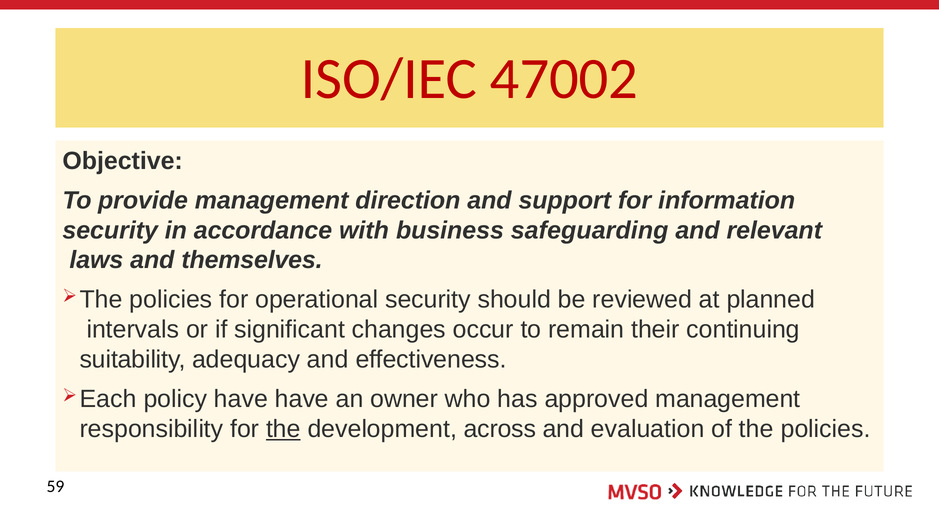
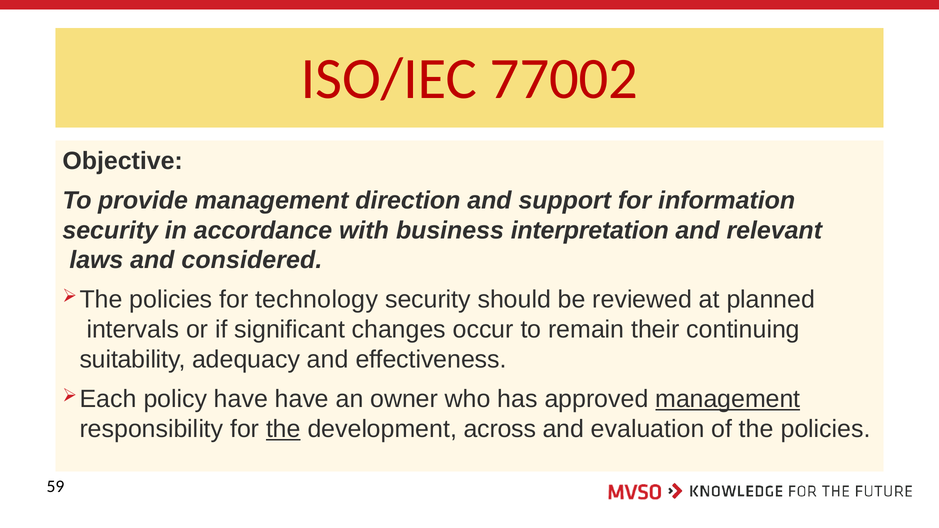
47002: 47002 -> 77002 (564, 79)
safeguarding: safeguarding -> interpretation (590, 230)
themselves: themselves -> considered (252, 260)
operational: operational -> technology (317, 300)
management underline: none -> present (728, 399)
